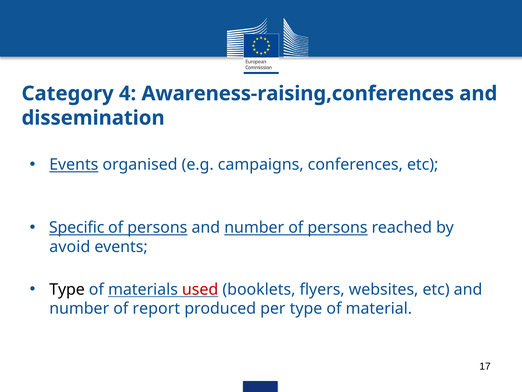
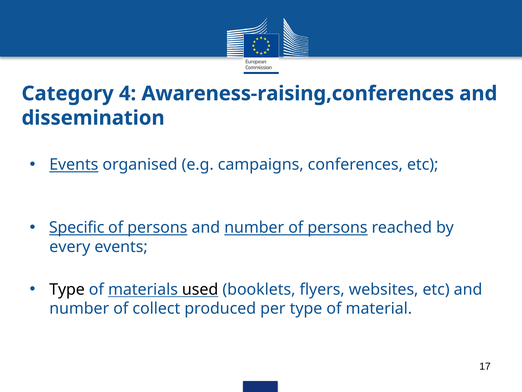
avoid: avoid -> every (70, 246)
used colour: red -> black (200, 289)
report: report -> collect (156, 308)
